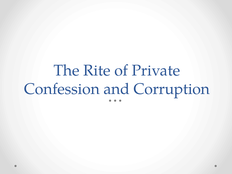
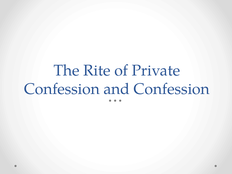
and Corruption: Corruption -> Confession (172, 89)
